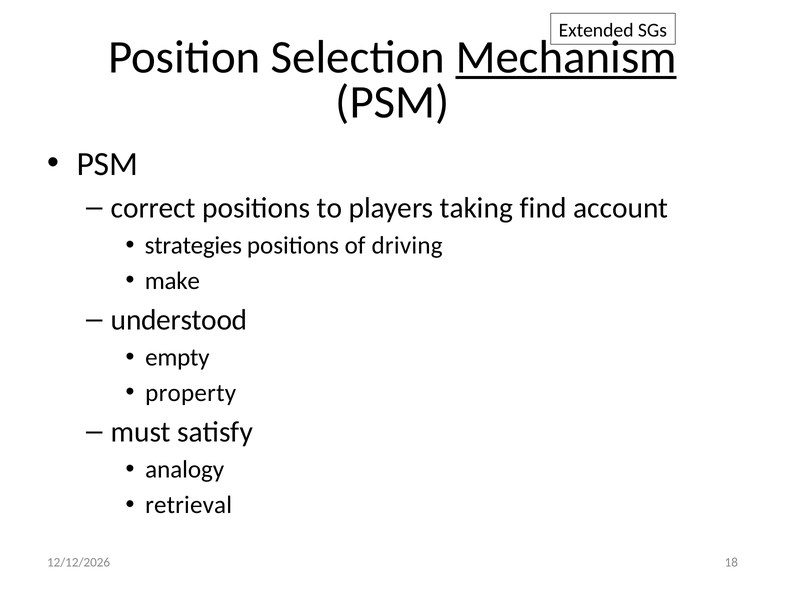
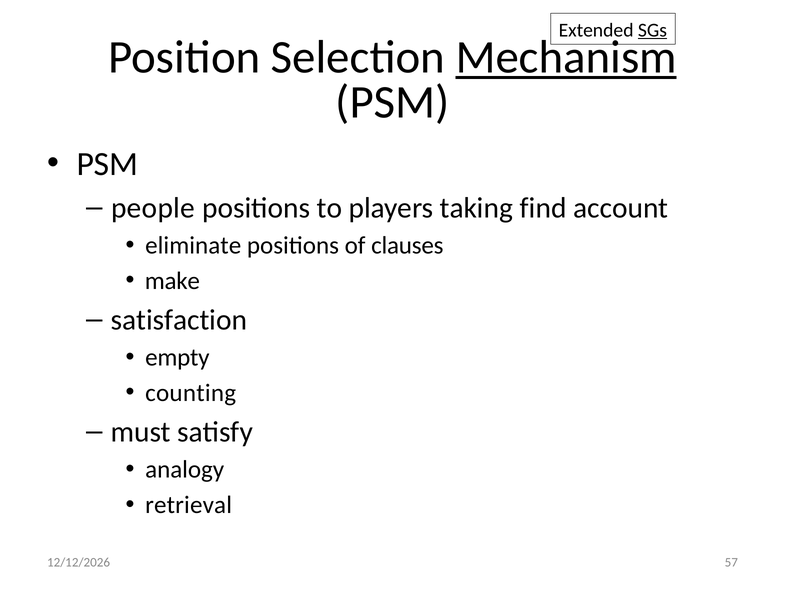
SGs underline: none -> present (652, 30)
correct: correct -> people (153, 208)
strategies: strategies -> eliminate (193, 245)
driving: driving -> clauses (407, 245)
understood: understood -> satisfaction (179, 320)
property: property -> counting (191, 393)
18: 18 -> 57 (731, 562)
